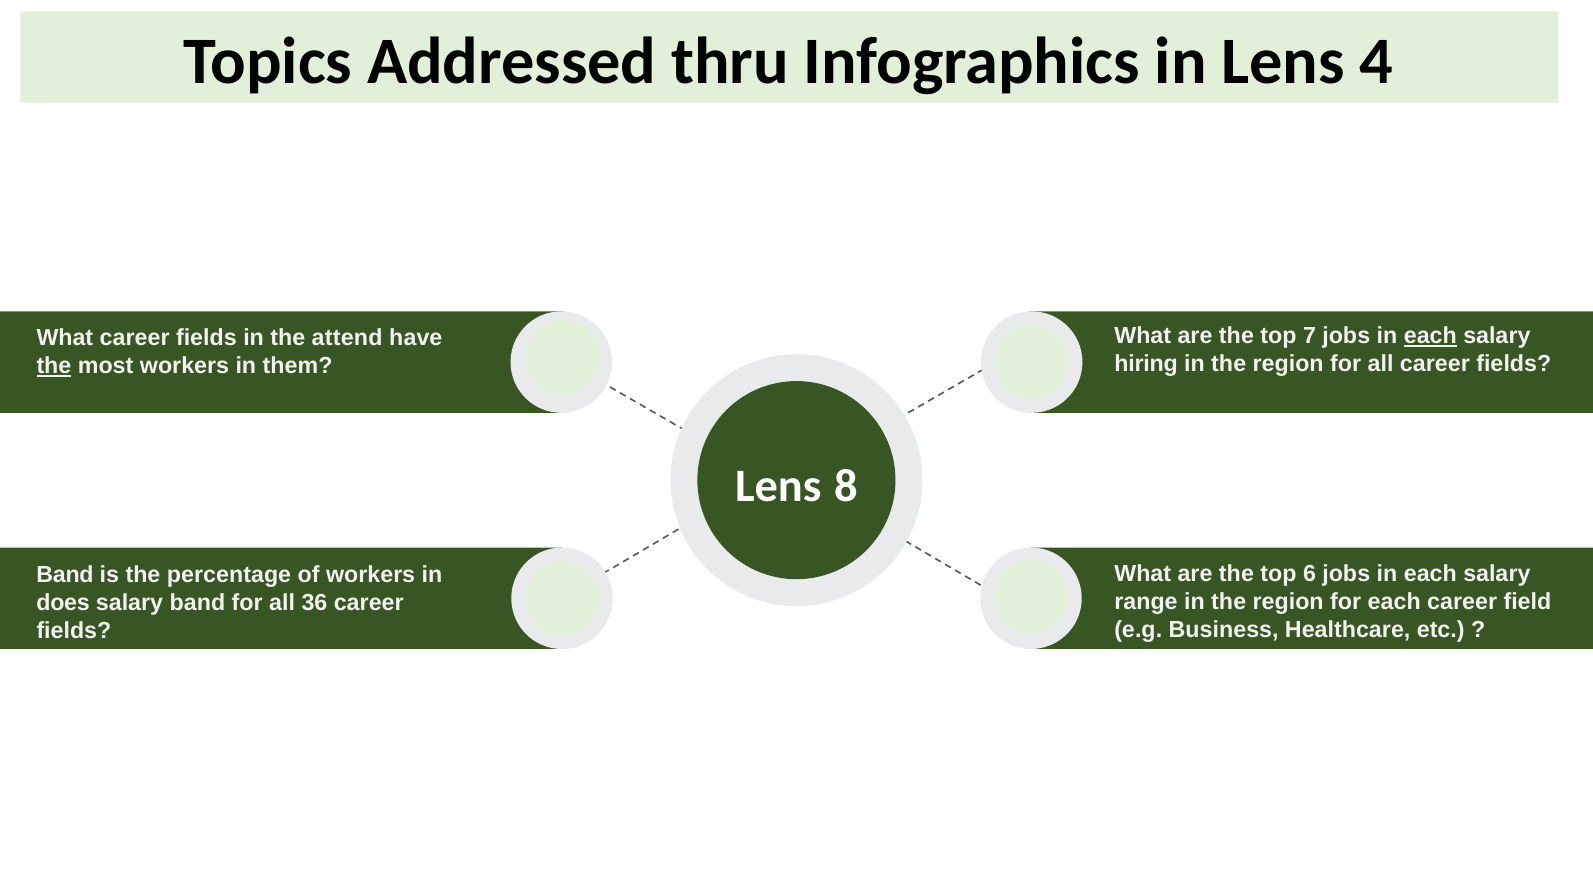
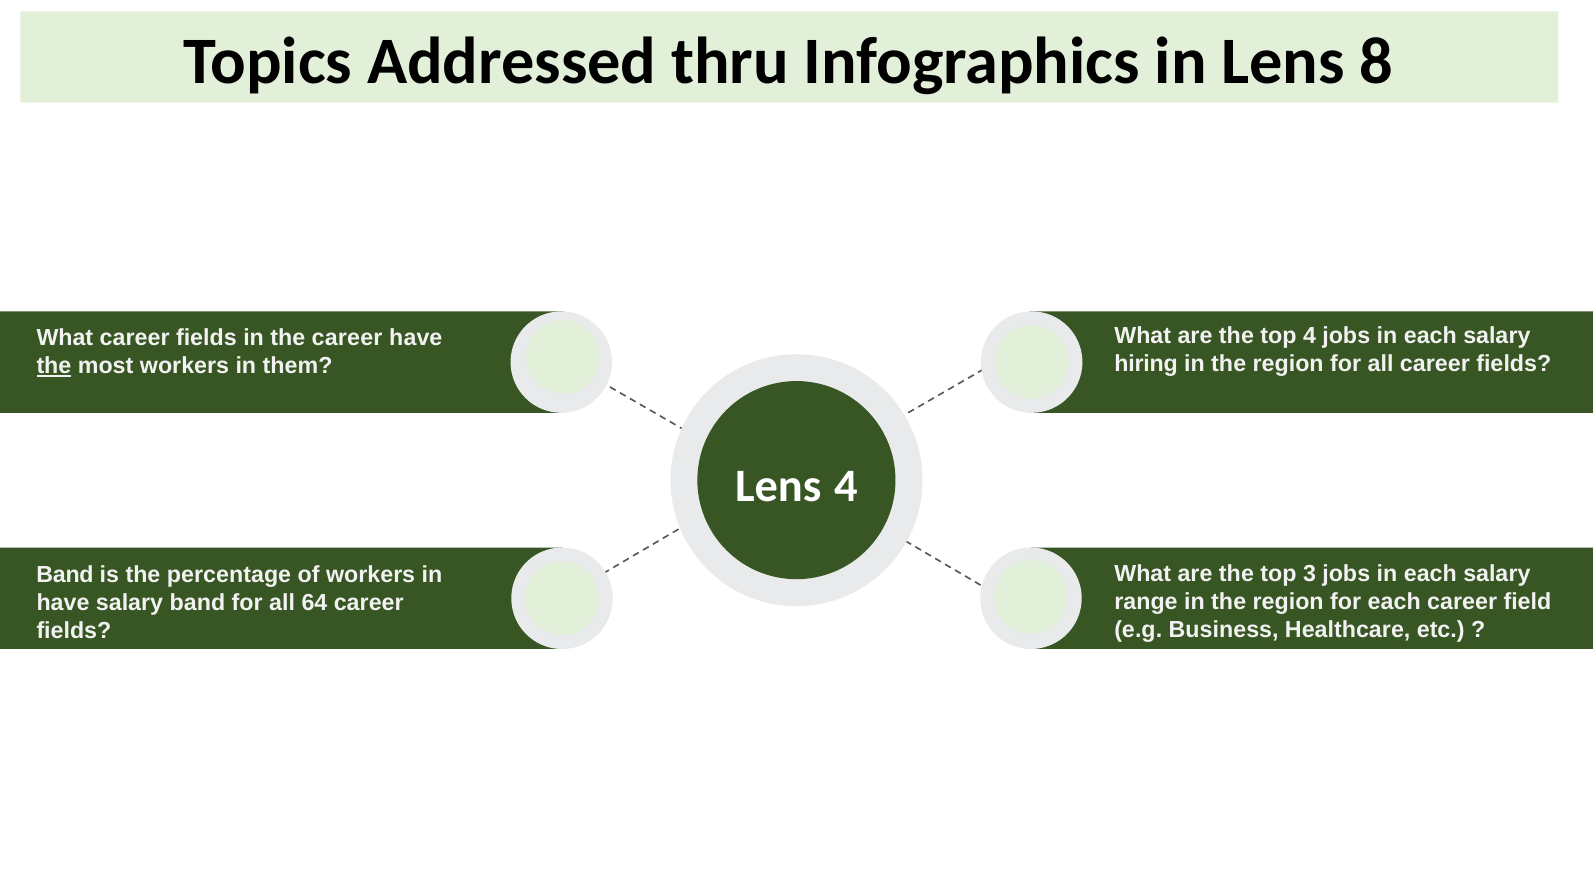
4: 4 -> 8 (1377, 62)
top 7: 7 -> 4 (1309, 336)
each underline: present -> none (1430, 336)
the attend: attend -> career (347, 338)
Lens 8: 8 -> 4 (846, 487)
6: 6 -> 3 (1309, 574)
does: does -> have (63, 603)
36: 36 -> 64 (314, 603)
